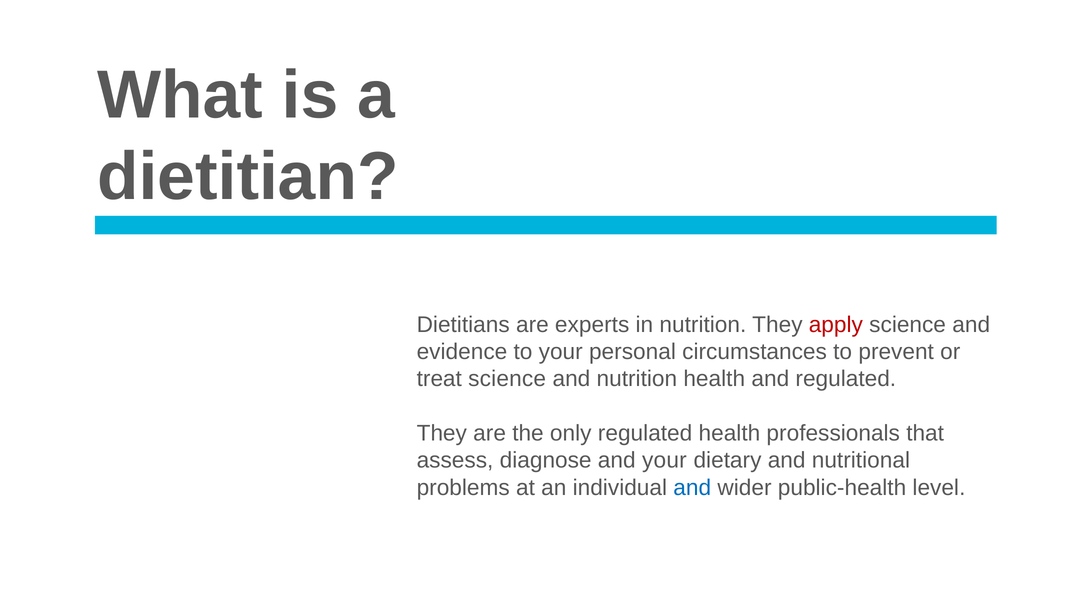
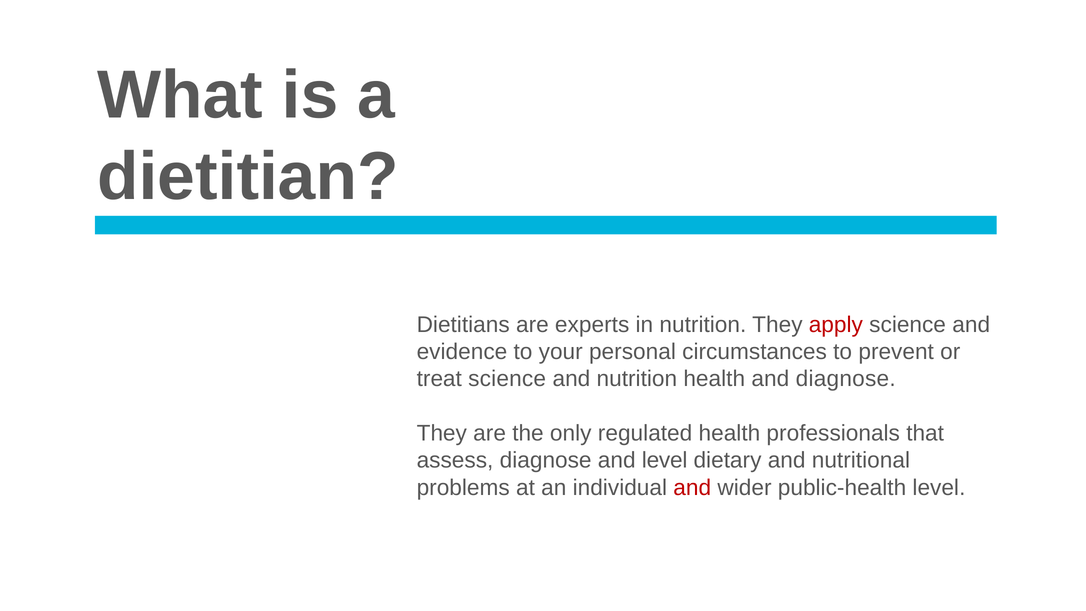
and regulated: regulated -> diagnose (846, 379)
and your: your -> level (665, 460)
and colour: blue -> red (692, 488)
